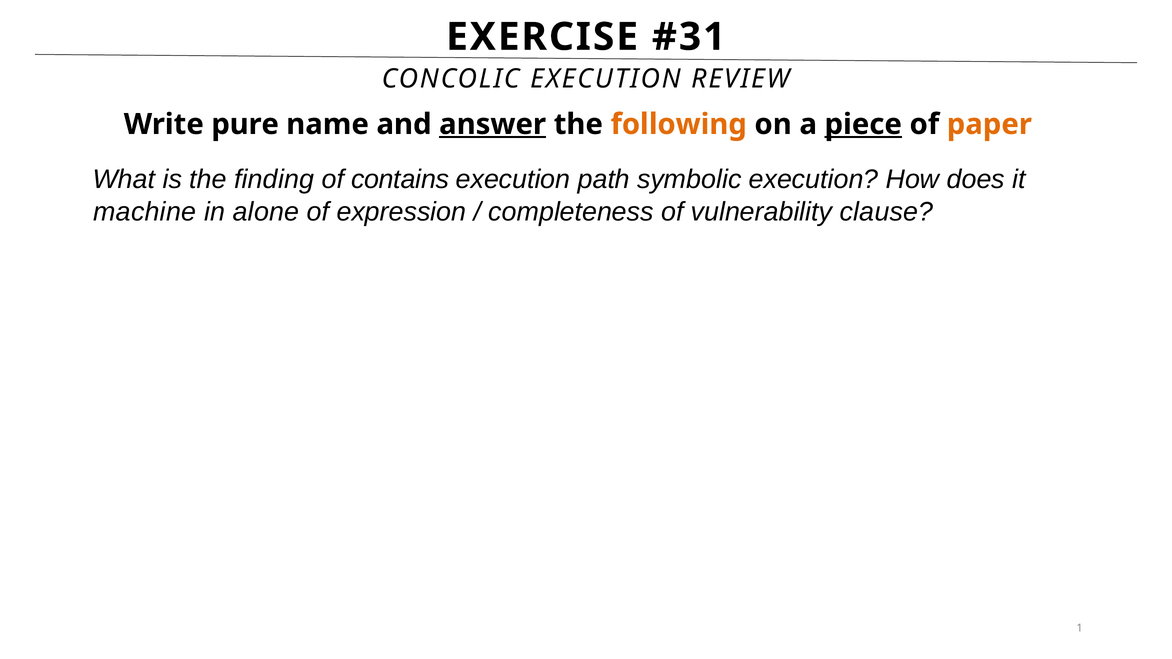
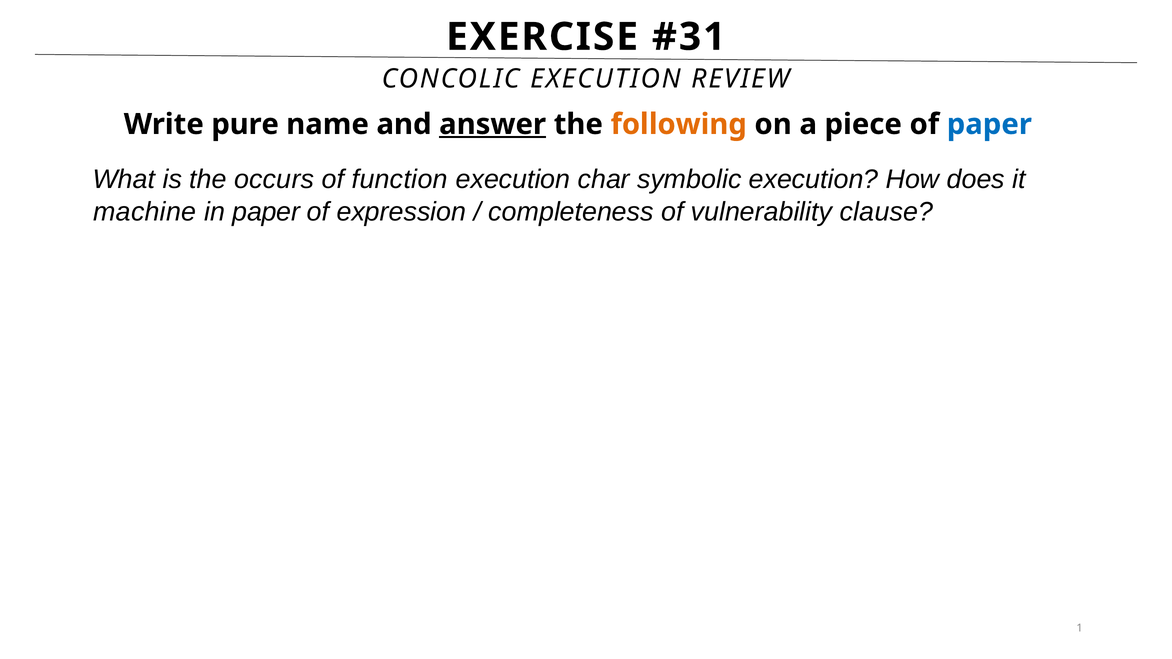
piece underline: present -> none (863, 124)
paper colour: orange -> blue (989, 124)
finding: finding -> occurs (274, 180)
contains: contains -> function (400, 180)
path: path -> char (604, 180)
in alone: alone -> paper (266, 212)
